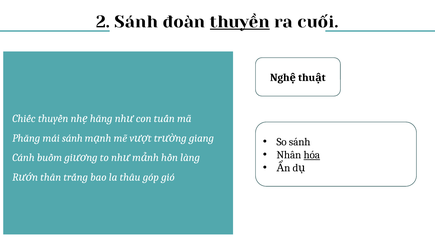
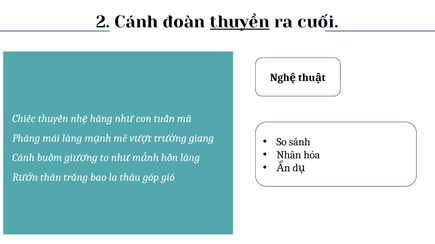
2 Sánh: Sánh -> Cánh (136, 22)
mái sánh: sánh -> làng (72, 139)
hóa underline: present -> none (312, 155)
